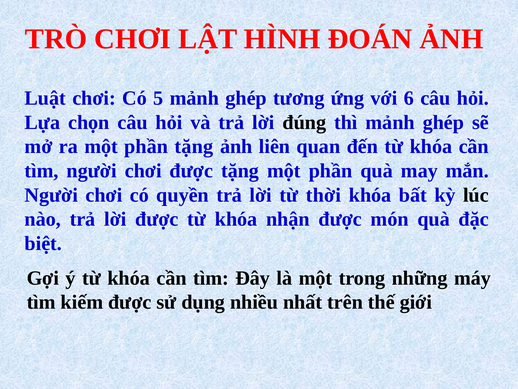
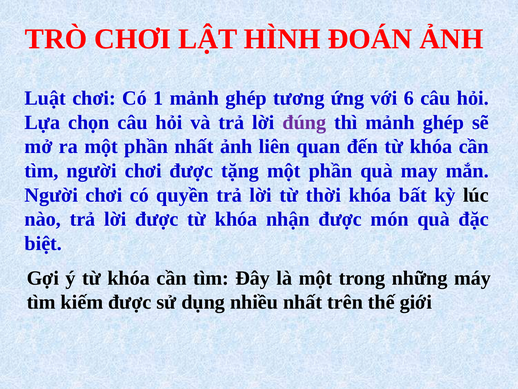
5: 5 -> 1 (158, 98)
đúng colour: black -> purple (304, 122)
phần tặng: tặng -> nhất (194, 146)
